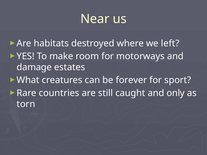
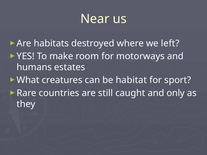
damage: damage -> humans (34, 67)
forever: forever -> habitat (131, 80)
torn: torn -> they (26, 104)
